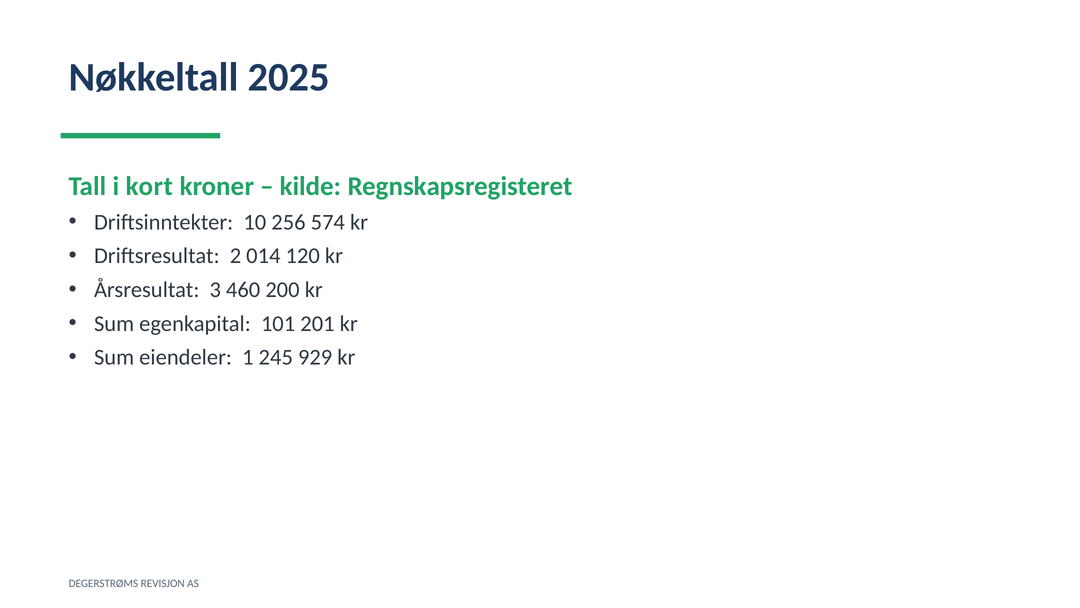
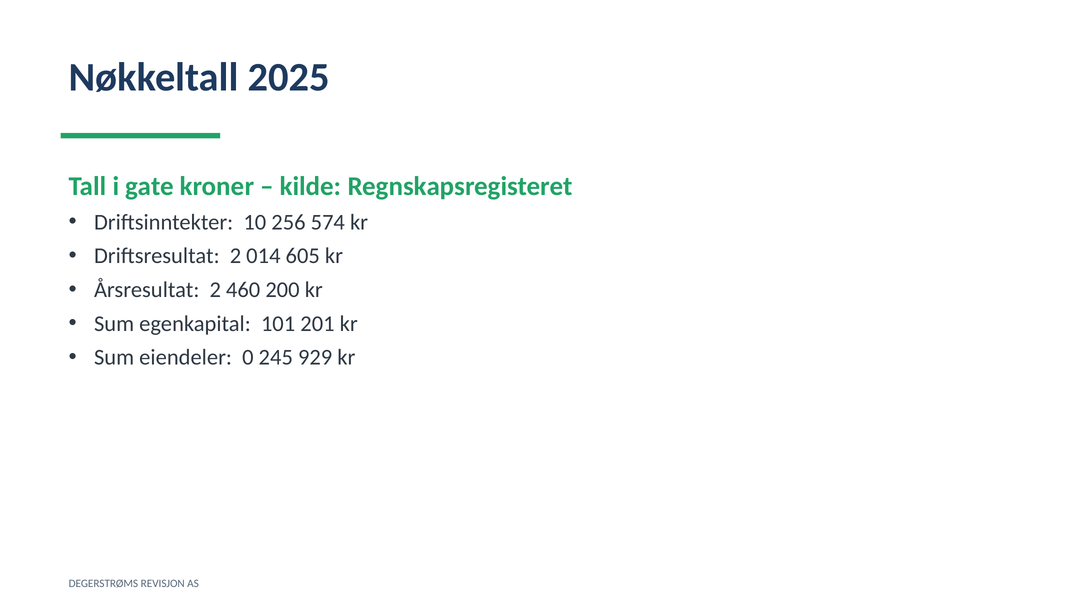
kort: kort -> gate (150, 186)
120: 120 -> 605 (303, 256)
Årsresultat 3: 3 -> 2 (215, 290)
1: 1 -> 0 (248, 357)
